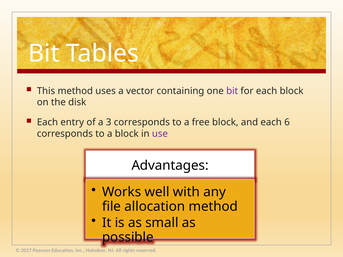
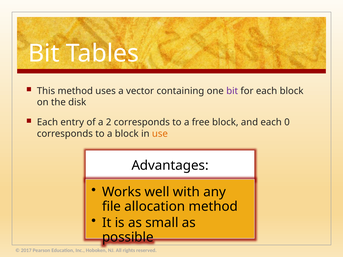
3: 3 -> 2 (109, 122)
6: 6 -> 0 (287, 122)
use colour: purple -> orange (160, 134)
